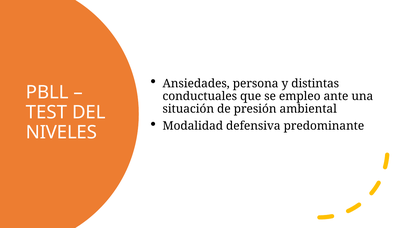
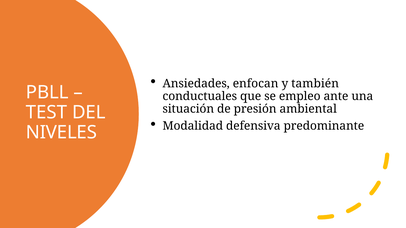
persona: persona -> enfocan (256, 84)
distintas: distintas -> también (315, 84)
